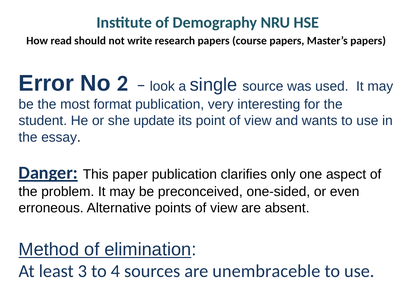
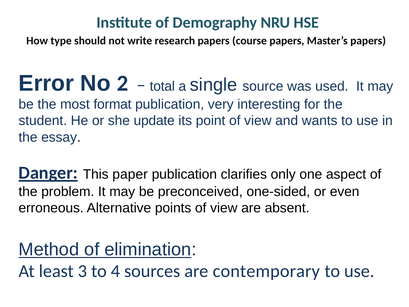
read: read -> type (61, 41)
look: look -> total (162, 86)
unembraceble: unembraceble -> contemporary (266, 271)
